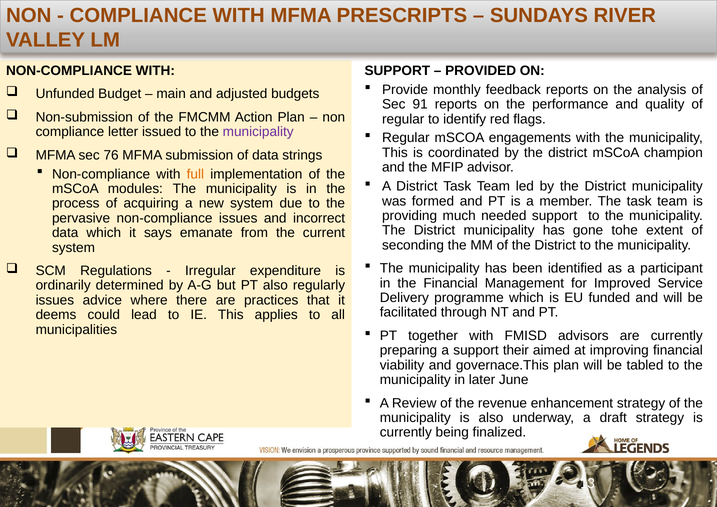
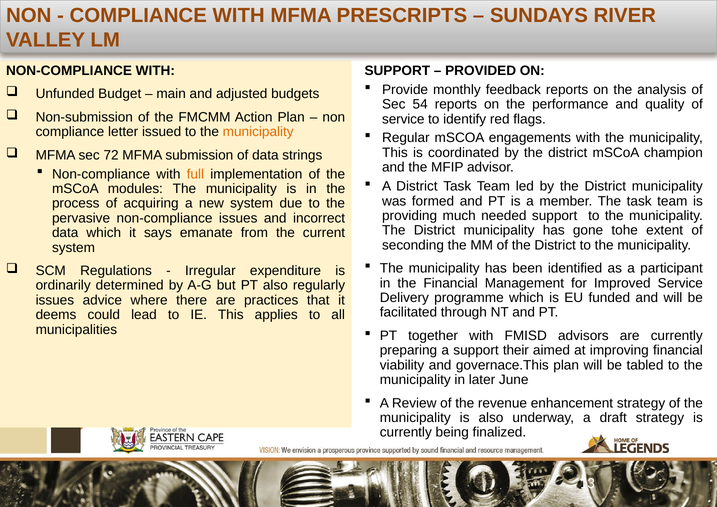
91: 91 -> 54 (420, 104)
regular: regular -> service (403, 119)
municipality colour: purple -> orange (258, 132)
76: 76 -> 72 (111, 155)
